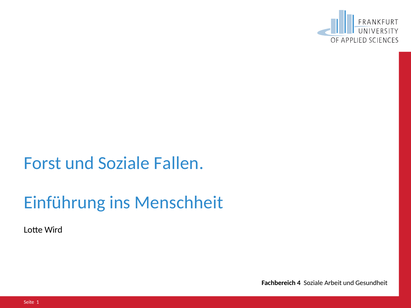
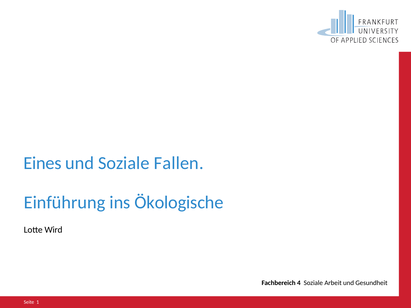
Forst: Forst -> Eines (43, 163)
Menschheit: Menschheit -> Ökologische (179, 203)
